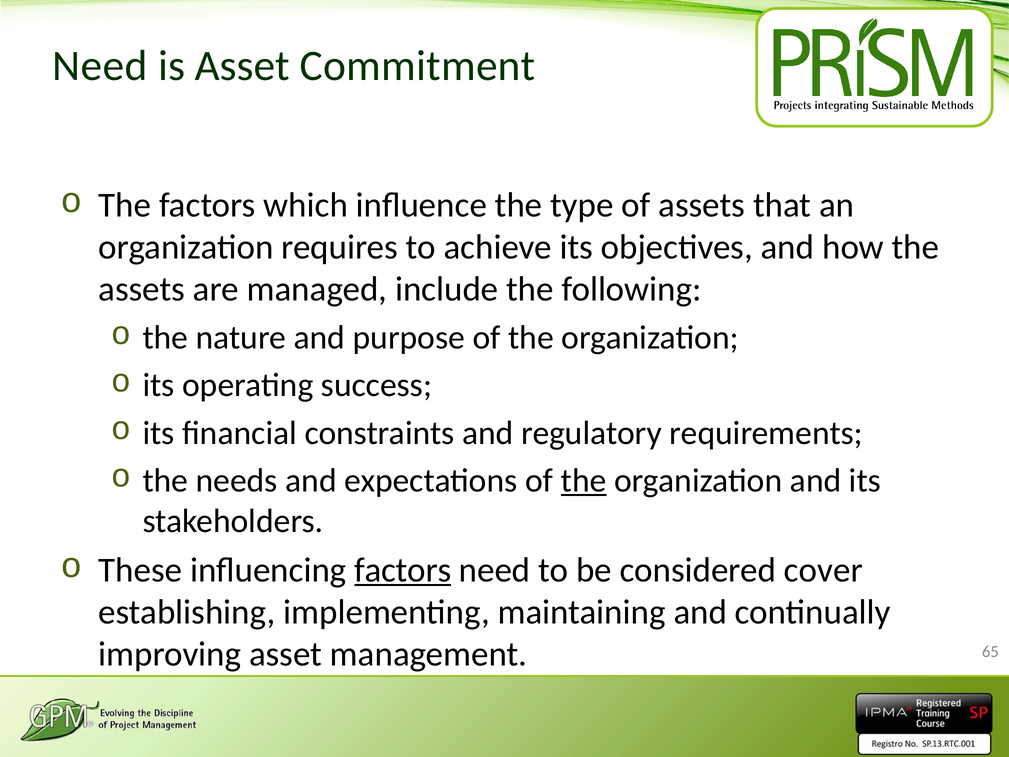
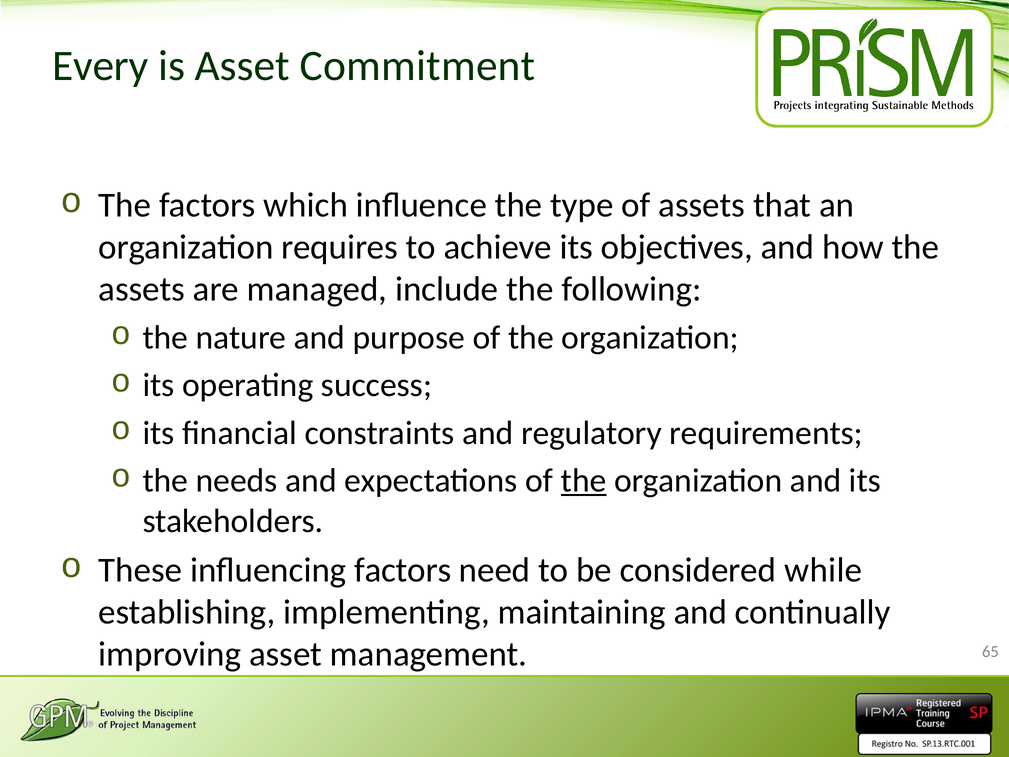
Need: Need -> Every (100, 66)
factors underline: present -> none (403, 570)
cover: cover -> while (823, 570)
